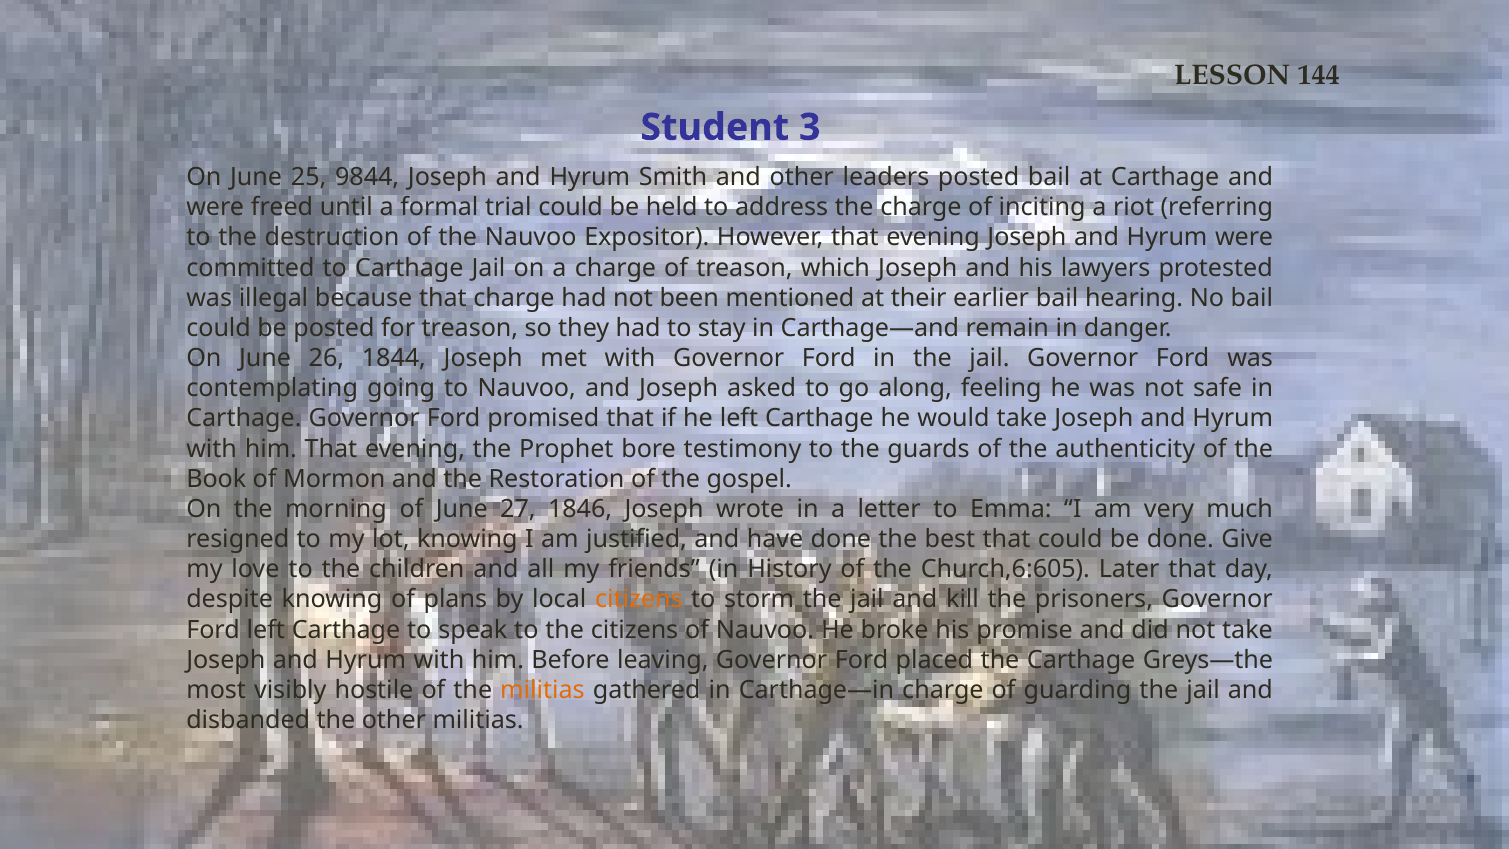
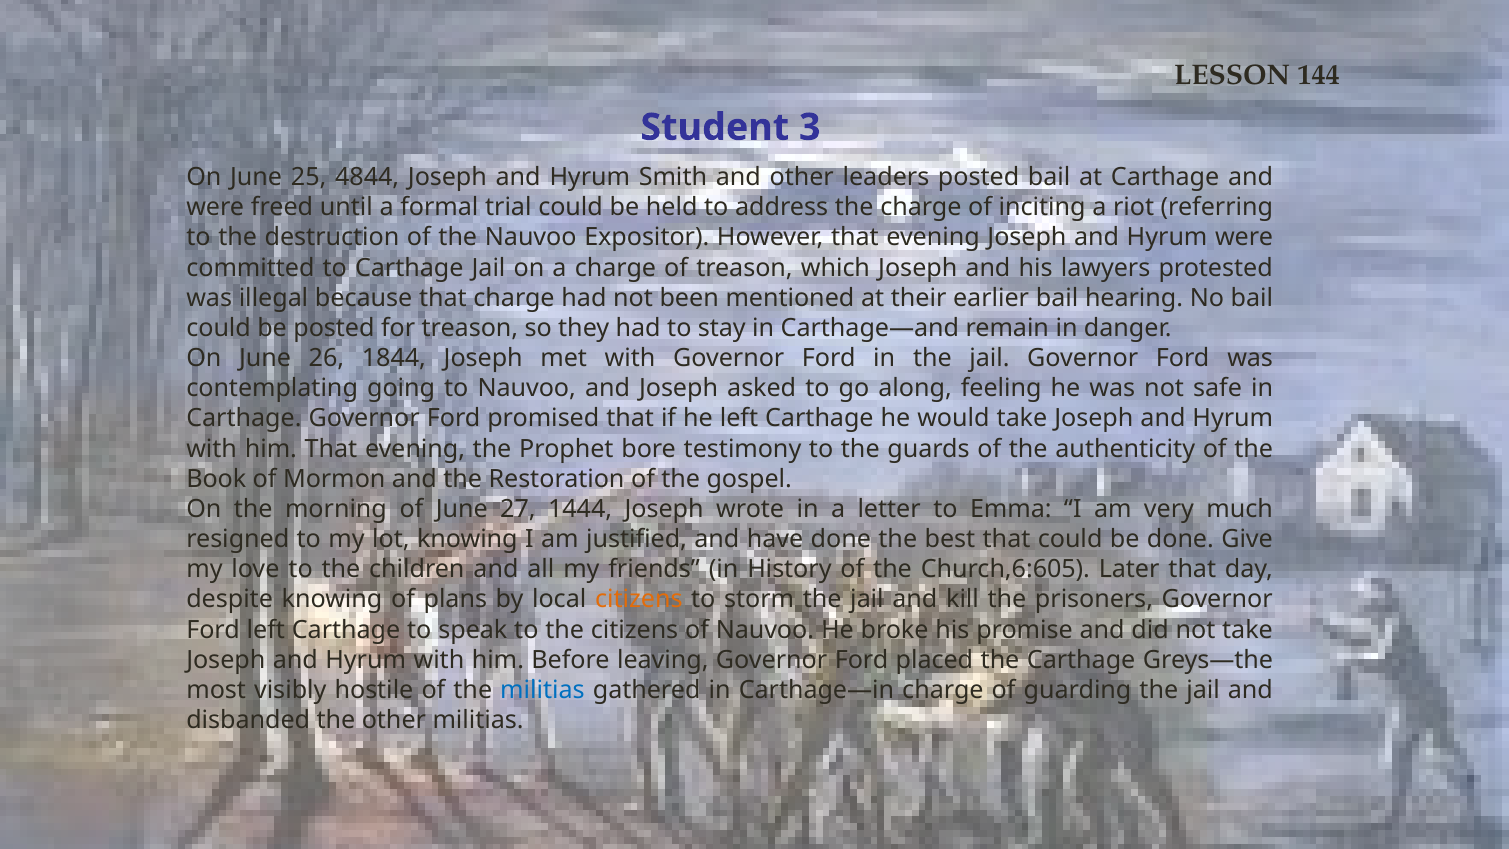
9844: 9844 -> 4844 (367, 177)
1846: 1846 -> 1444 (580, 509)
militias colour: orange -> blue (542, 690)
